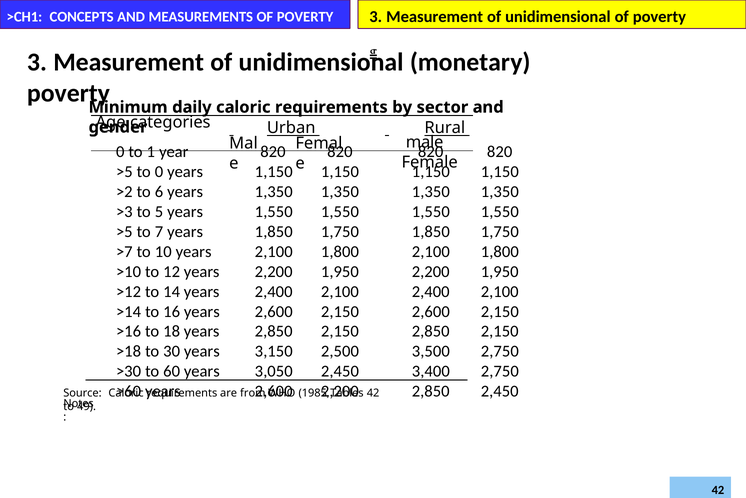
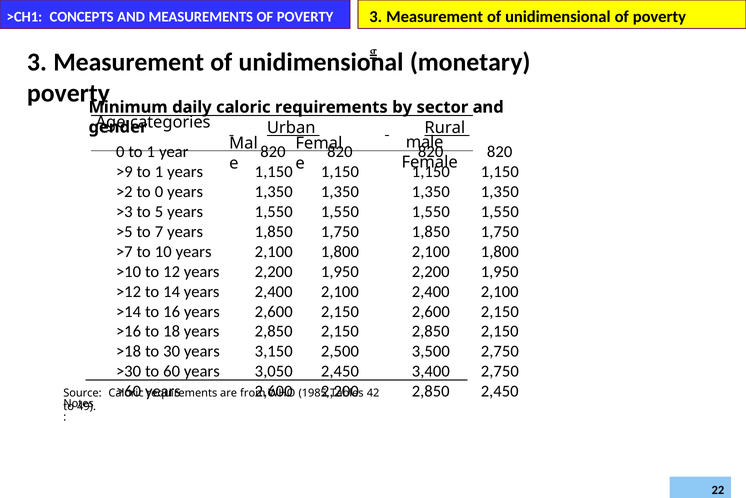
>5: >5 -> >9 (124, 172)
0: 0 -> 1 (159, 172)
to 6: 6 -> 0 (159, 192)
University 42: 42 -> 22 (718, 490)
